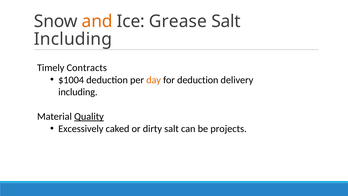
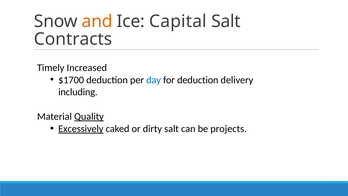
Grease: Grease -> Capital (178, 21)
Including: Including -> Contracts (73, 39)
Contracts: Contracts -> Increased (87, 68)
$1004: $1004 -> $1700 (71, 80)
day colour: orange -> blue (154, 80)
Excessively underline: none -> present (81, 129)
